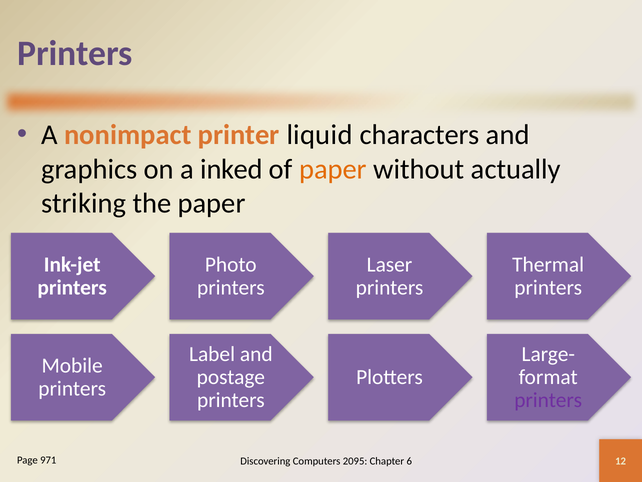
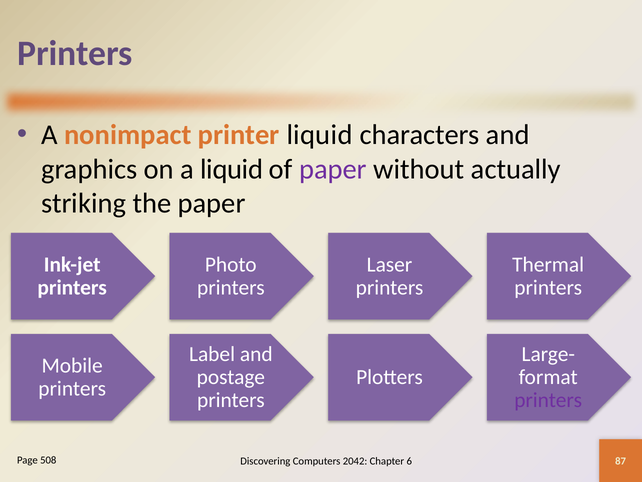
a inked: inked -> liquid (232, 169)
paper colour: orange -> purple (333, 169)
971: 971 -> 508 (48, 460)
2095: 2095 -> 2042 (355, 461)
12: 12 -> 87 (621, 461)
